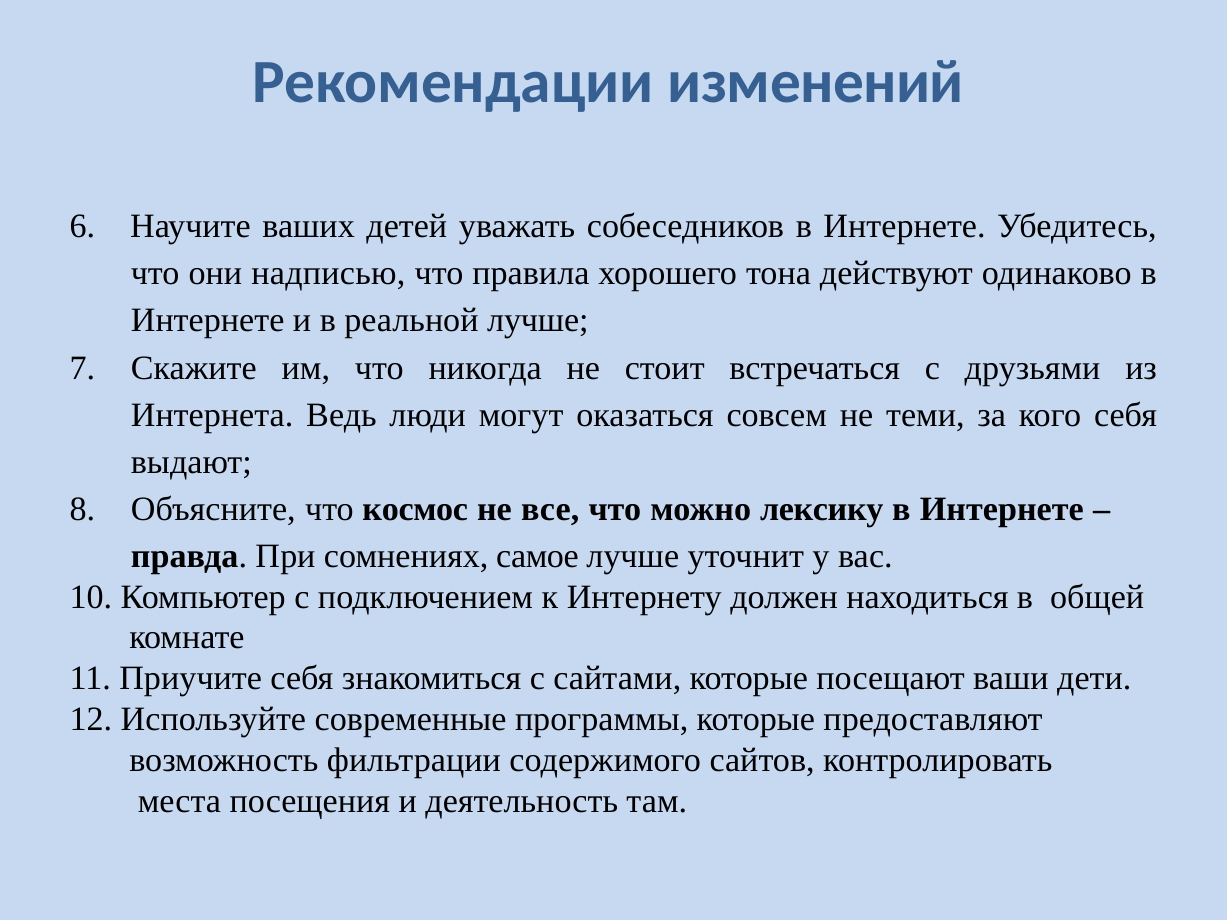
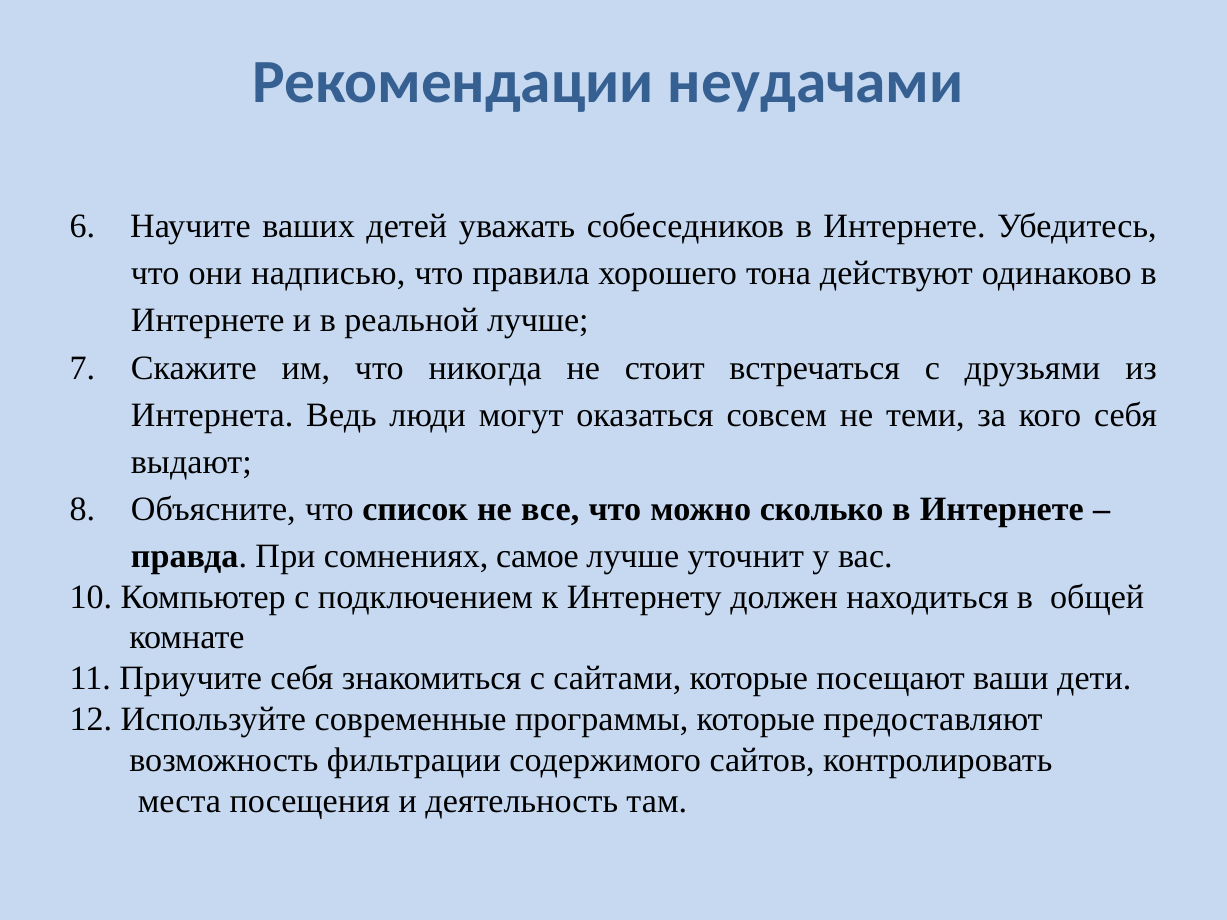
изменений: изменений -> неудачами (816, 82)
космос: космос -> список (415, 509)
лексику: лексику -> сколько (822, 509)
